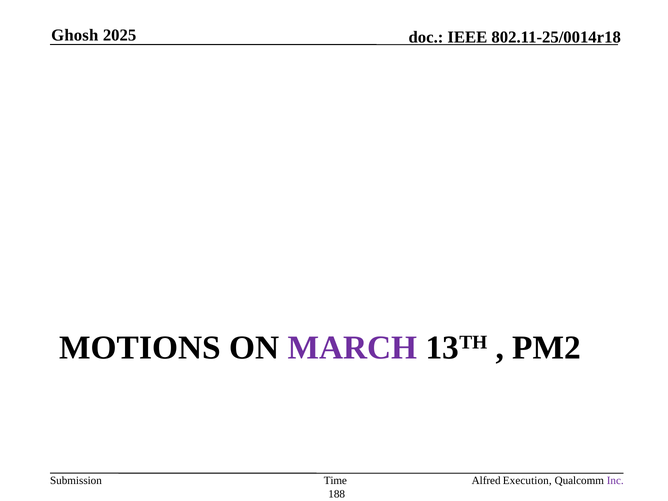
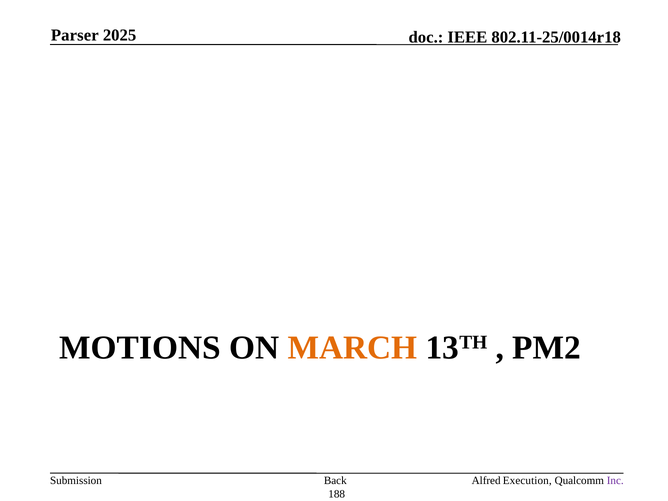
Ghosh: Ghosh -> Parser (75, 35)
MARCH colour: purple -> orange (352, 348)
Time: Time -> Back (335, 480)
